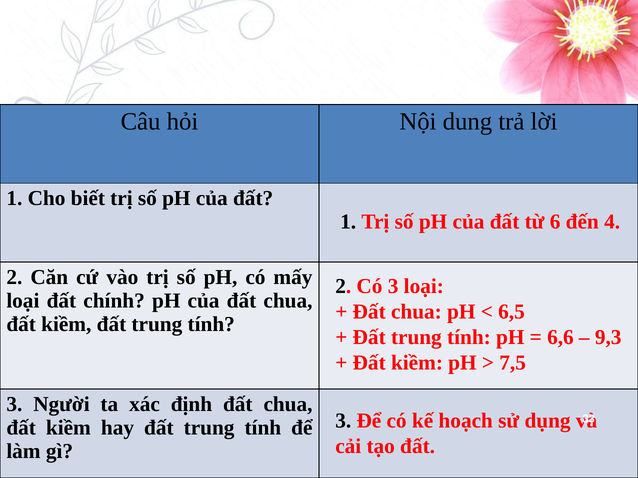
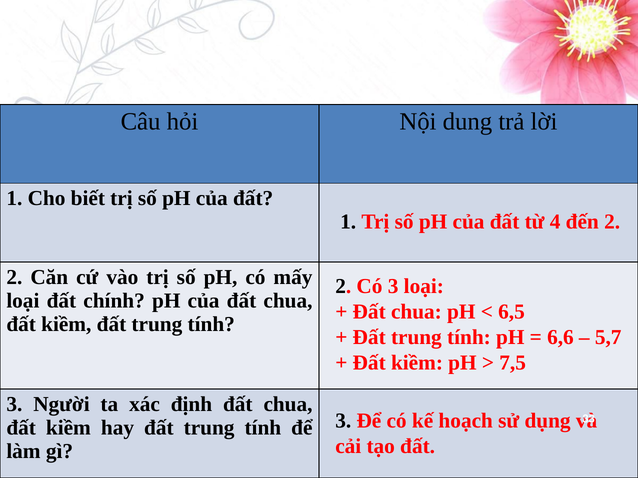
6: 6 -> 4 (555, 222)
đến 4: 4 -> 2 (612, 222)
9,3: 9,3 -> 5,7 (608, 338)
